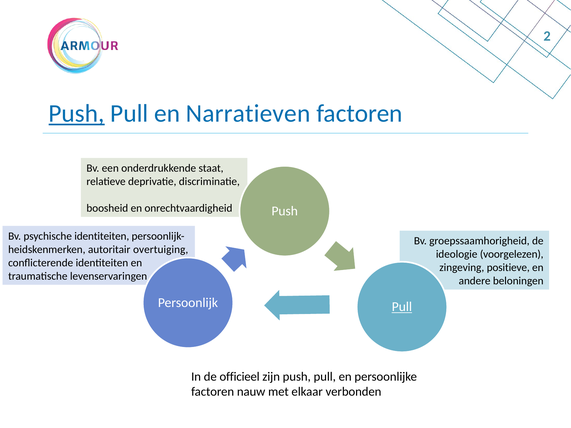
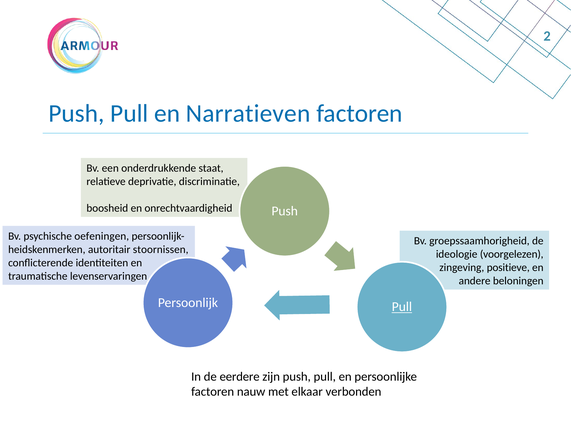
Push underline: present -> none (77, 114)
psychische identiteiten: identiteiten -> oefeningen (102, 236)
overtuiging: overtuiging -> stoornissen (161, 250)
officieel: officieel -> eerdere (240, 377)
